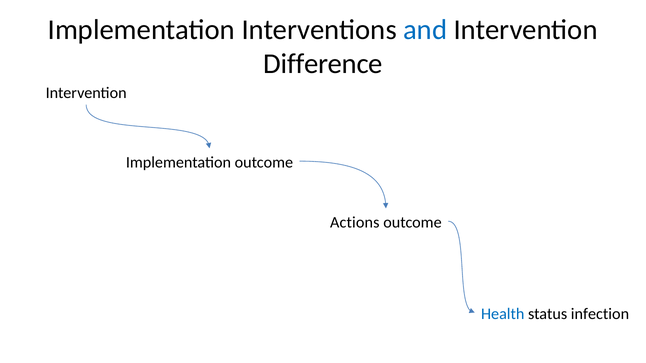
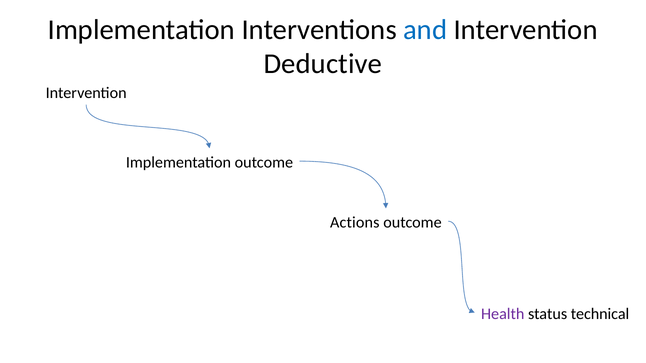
Difference: Difference -> Deductive (323, 64)
Health colour: blue -> purple (503, 314)
infection: infection -> technical (600, 314)
